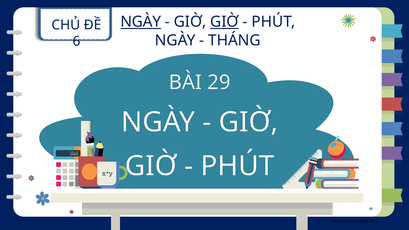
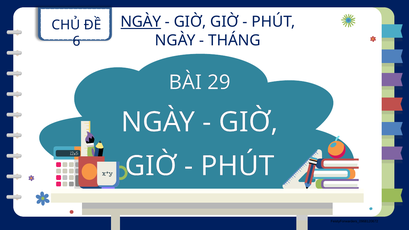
GIỜ underline: present -> none (224, 22)
